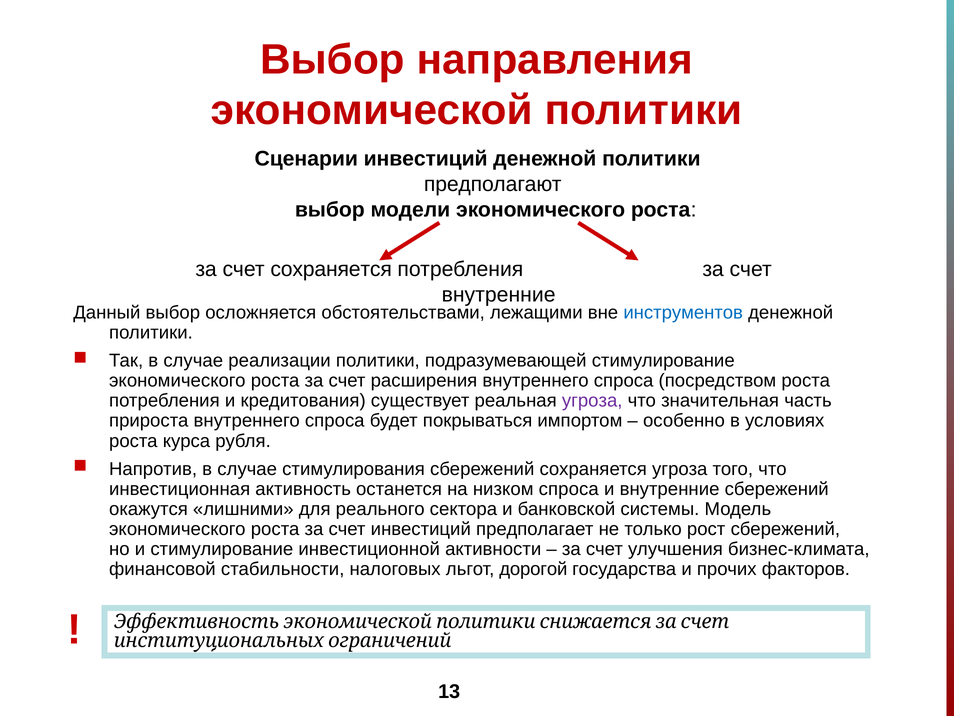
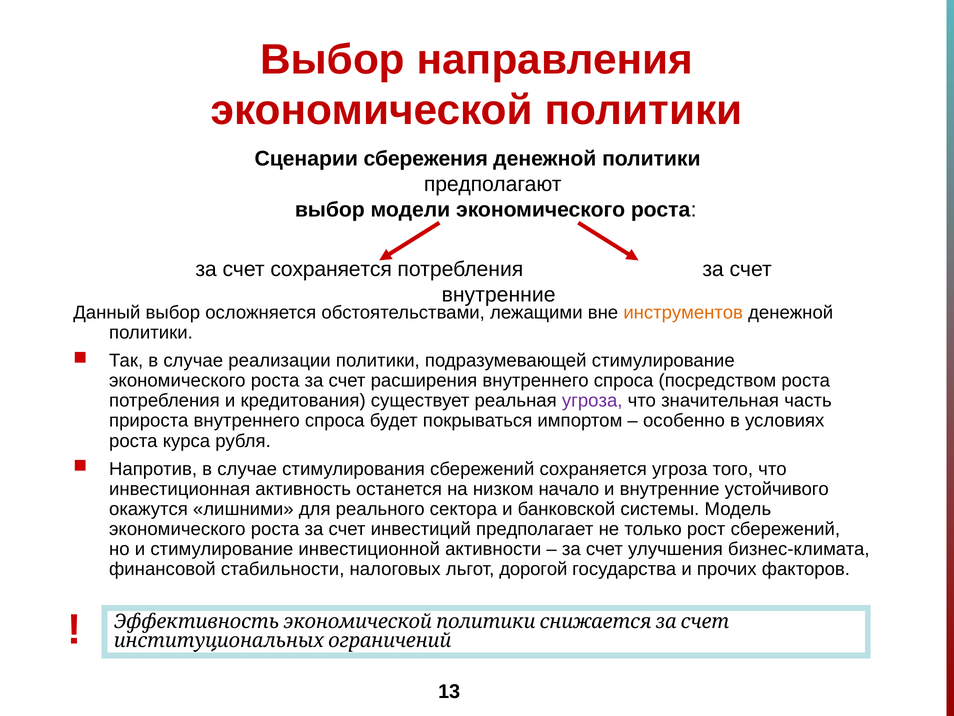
Сценарии инвестиций: инвестиций -> сбережения (426, 159)
инструментов colour: blue -> orange (683, 312)
низком спроса: спроса -> начало (569, 489)
внутренние сбережений: сбережений -> устойчивого (777, 489)
